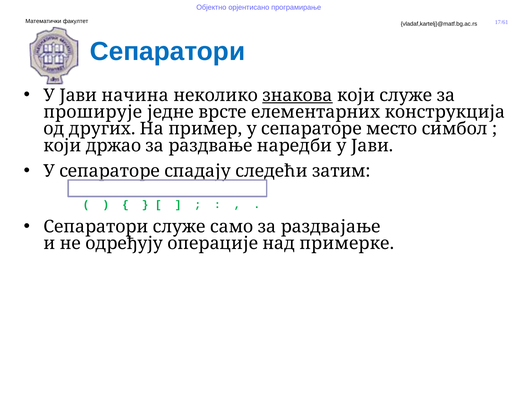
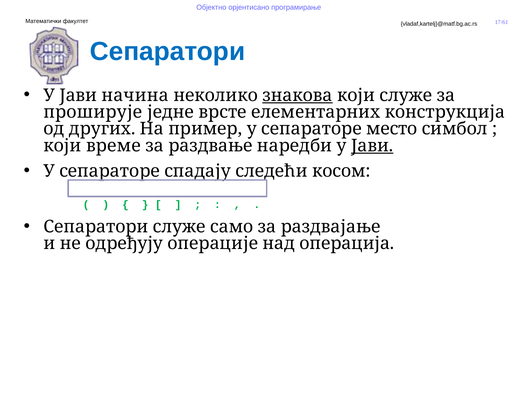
држао: држао -> време (113, 146)
Јави underline: none -> present (372, 146)
затим: затим -> косом (341, 171)
примерке: примерке -> операција (347, 244)
